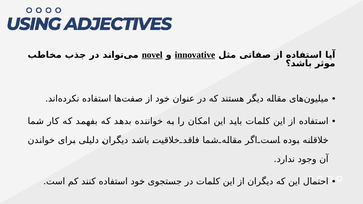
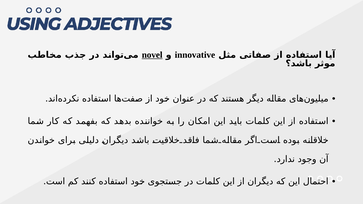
innovative underline: present -> none (195, 55)
